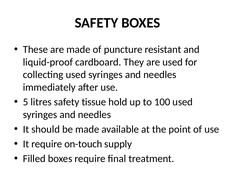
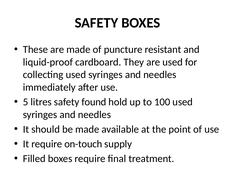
tissue: tissue -> found (94, 102)
